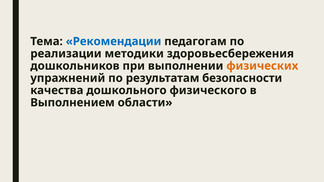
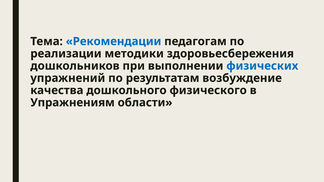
физических colour: orange -> blue (262, 66)
безопасности: безопасности -> возбуждение (242, 78)
Выполнением: Выполнением -> Упражнениям (73, 103)
